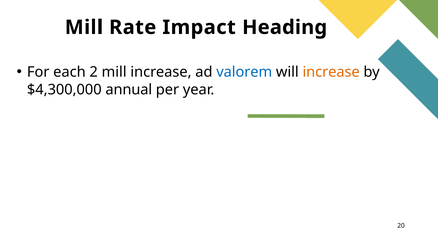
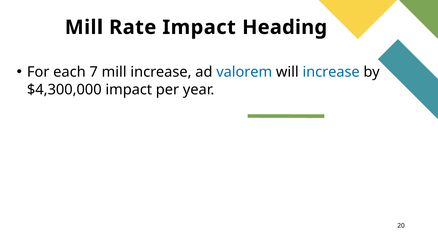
2: 2 -> 7 (94, 72)
increase colour: orange -> blue (331, 72)
$4,300,000 annual: annual -> impact (129, 90)
